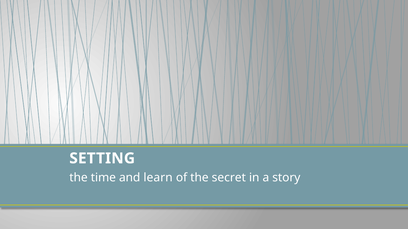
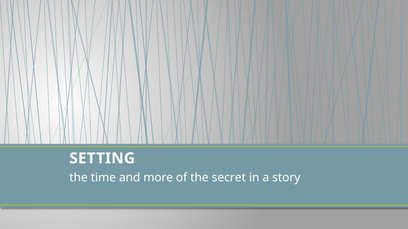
learn: learn -> more (158, 178)
